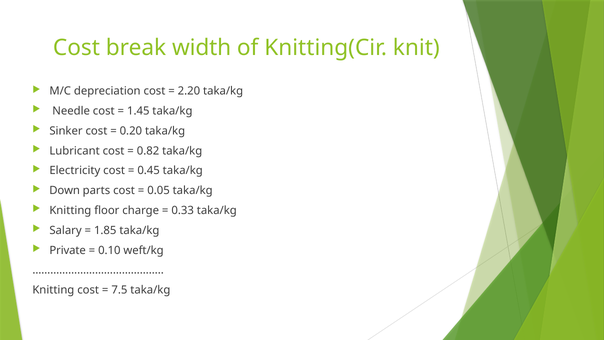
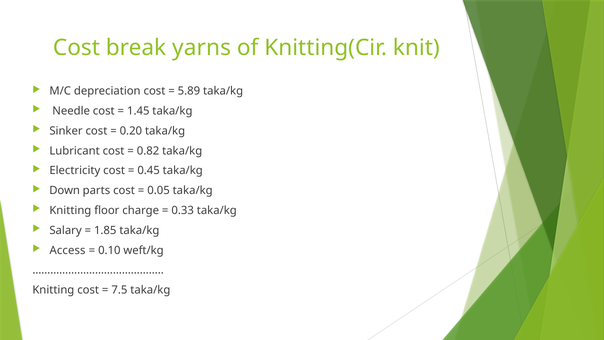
width: width -> yarns (202, 48)
2.20: 2.20 -> 5.89 (189, 91)
Private: Private -> Access (68, 250)
